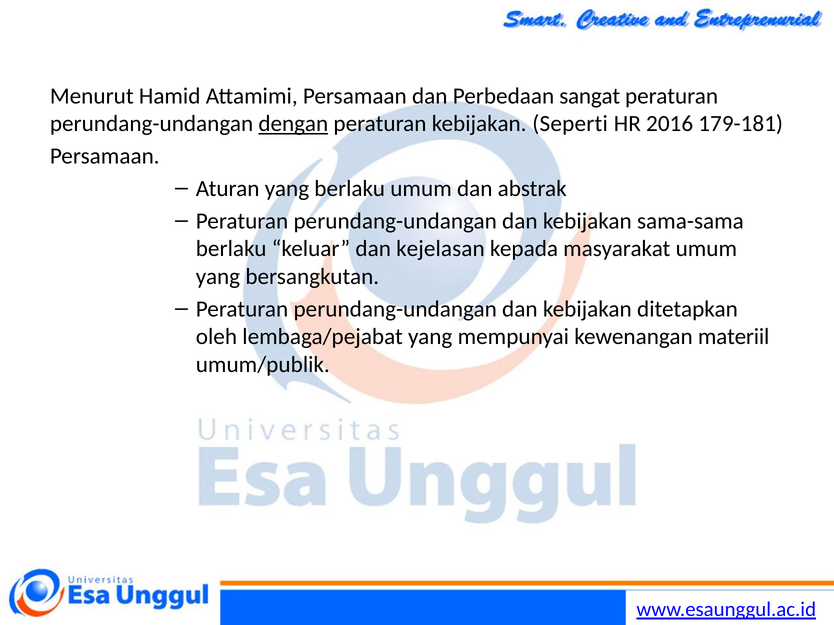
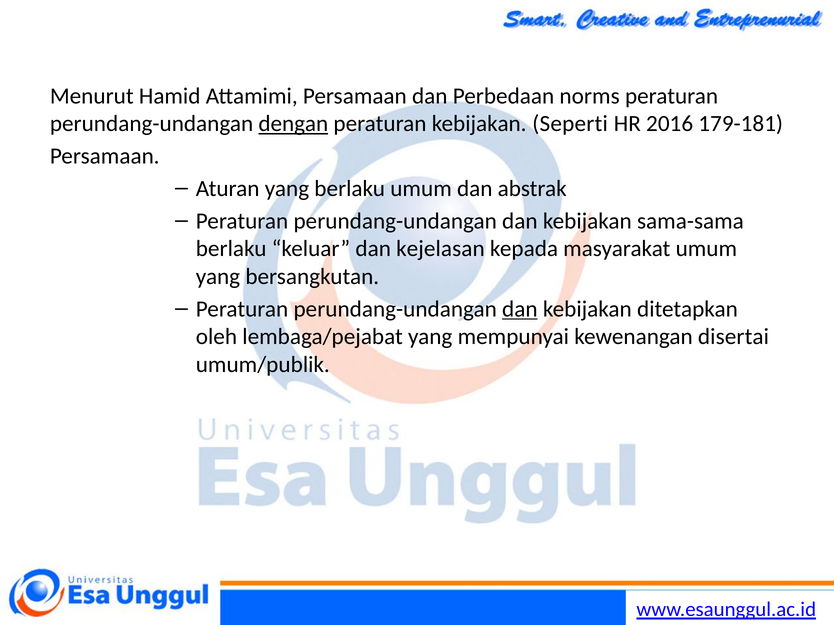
sangat: sangat -> norms (590, 96)
dan underline: none -> present (520, 309)
materiil: materiil -> disertai (733, 337)
